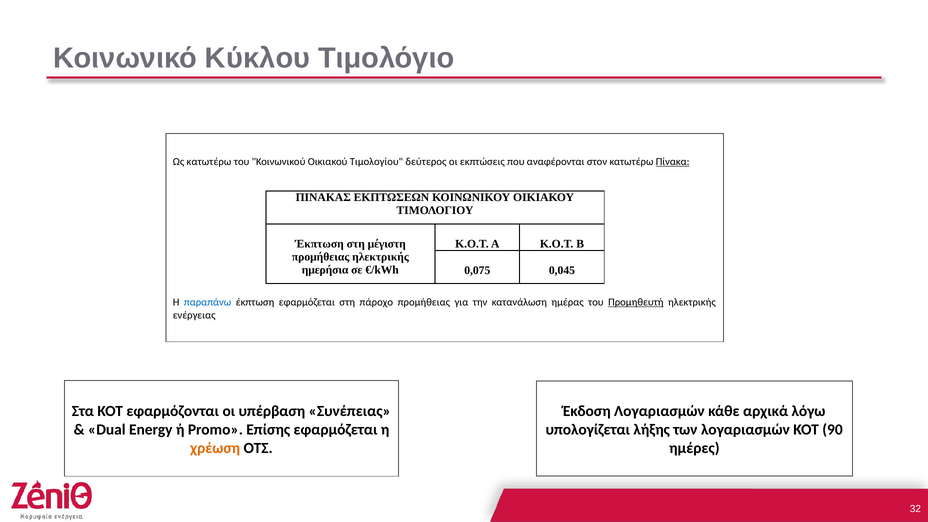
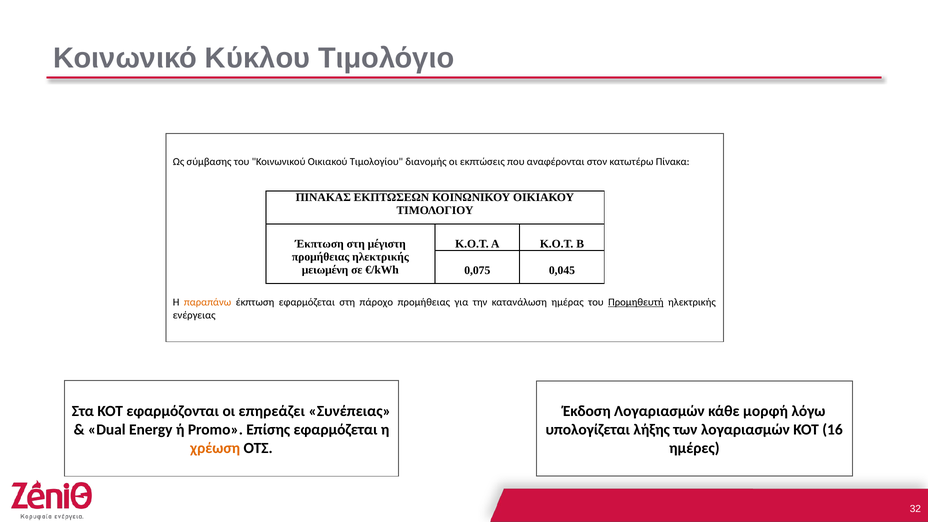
Ως κατωτέρω: κατωτέρω -> σύμβασης (209, 162)
δεύτερος: δεύτερος -> διανομής (426, 162)
Πίνακα underline: present -> none (673, 162)
ημερήσια: ημερήσια -> μειωμένη (325, 270)
παραπάνω colour: blue -> orange (208, 302)
υπέρβαση: υπέρβαση -> επηρεάζει (272, 411)
αρχικά: αρχικά -> μορφή (766, 411)
90: 90 -> 16 (833, 430)
